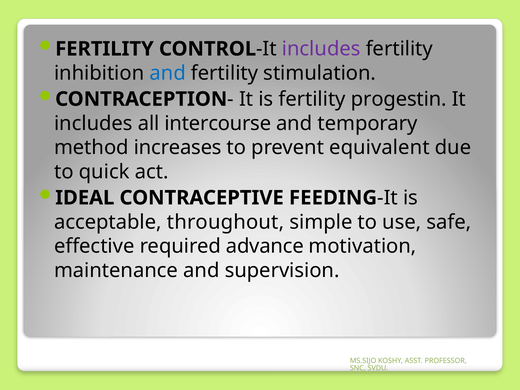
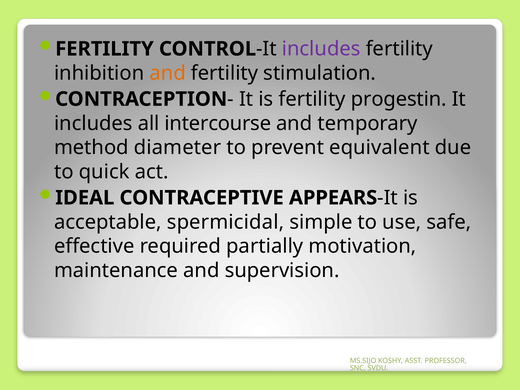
and colour: blue -> orange (168, 73)
increases: increases -> diameter (178, 148)
FEEDING: FEEDING -> APPEARS (333, 198)
throughout: throughout -> spermicidal (226, 222)
advance: advance -> partially (265, 246)
